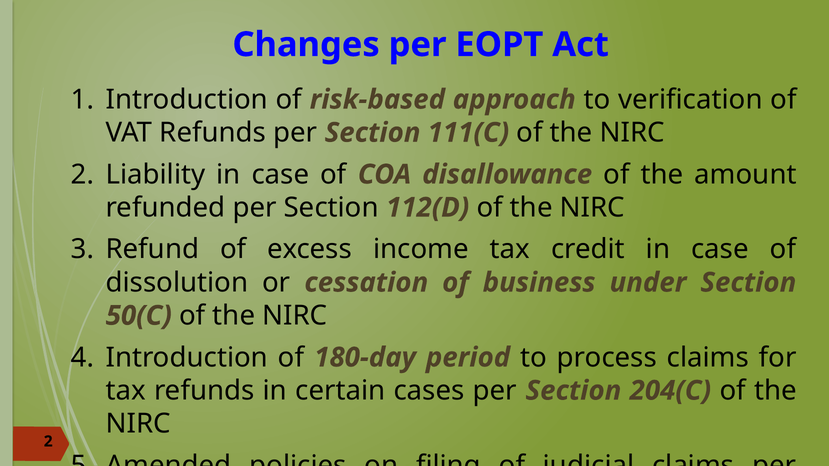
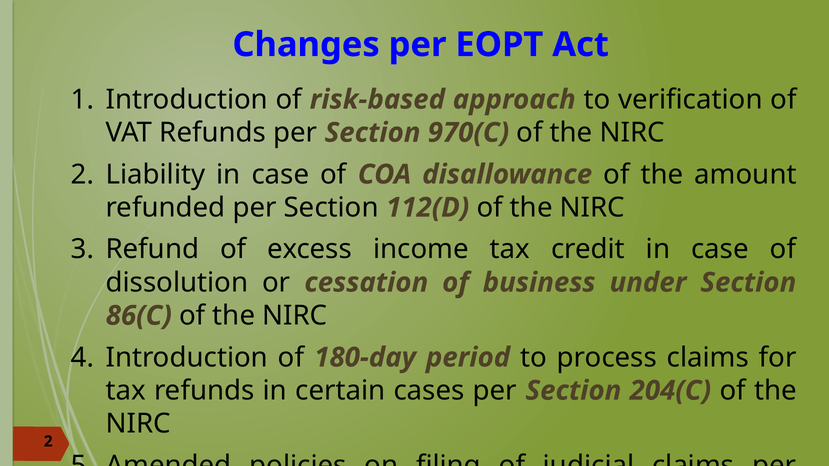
111(C: 111(C -> 970(C (468, 133)
50(C: 50(C -> 86(C (139, 316)
